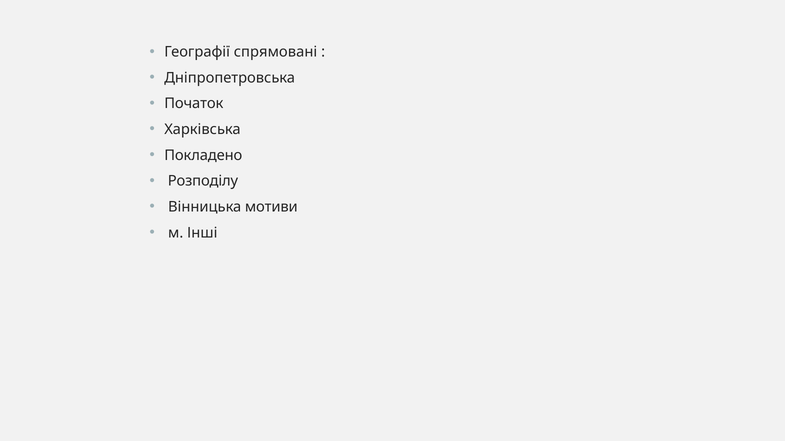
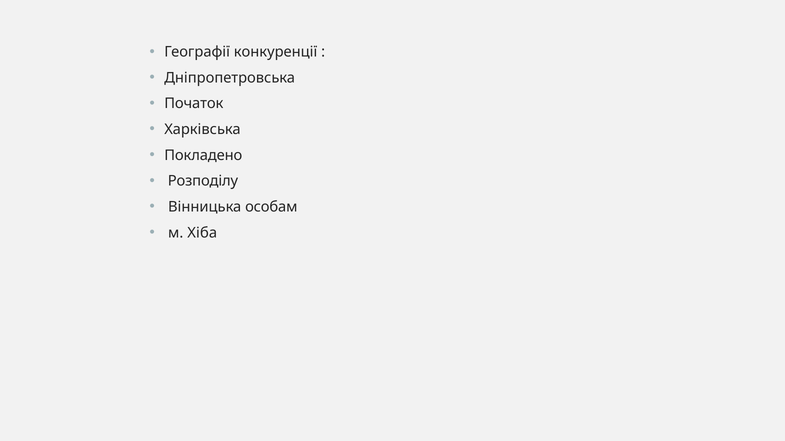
спрямовані: спрямовані -> конкуренції (276, 52)
мотиви: мотиви -> особам (271, 207)
Інші: Інші -> Хіба (202, 233)
